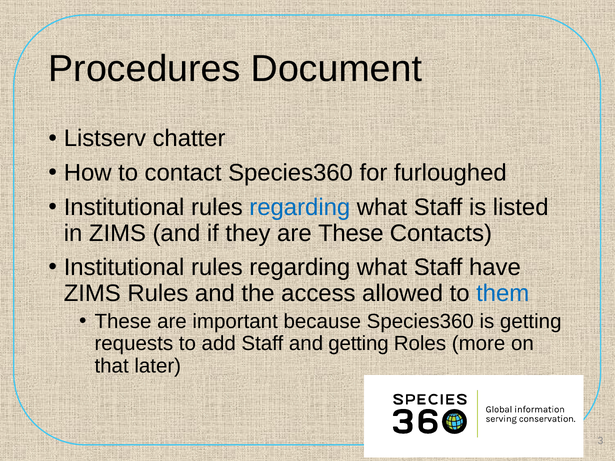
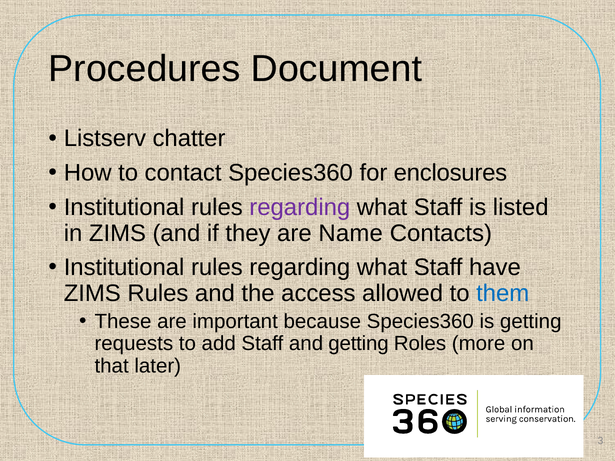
furloughed: furloughed -> enclosures (450, 173)
regarding colour: blue -> purple (300, 207)
are These: These -> Name (351, 233)
